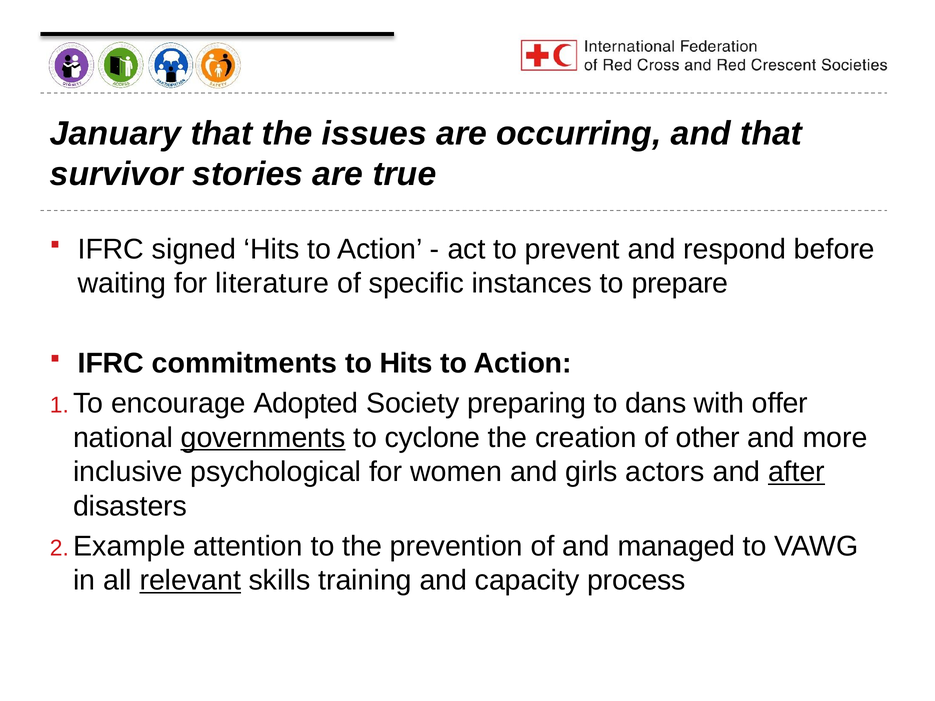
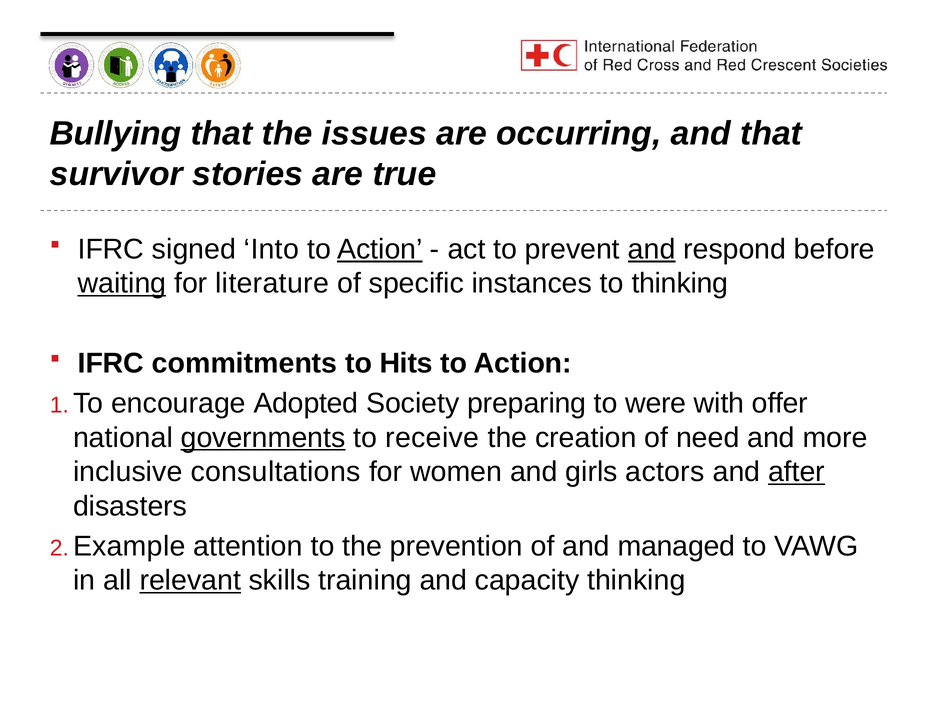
January: January -> Bullying (116, 133)
signed Hits: Hits -> Into (271, 249)
Action underline: none -> present (380, 249)
and underline: none -> present (652, 249)
waiting underline: none -> present (122, 284)
to prepare: prepare -> thinking (680, 284)
dans: dans -> were (656, 403)
cyclone: cyclone -> receive (432, 438)
other: other -> need (708, 438)
psychological: psychological -> consultations (276, 472)
capacity process: process -> thinking (636, 581)
